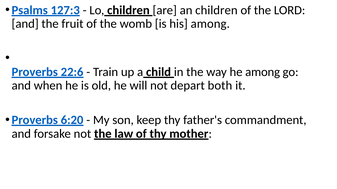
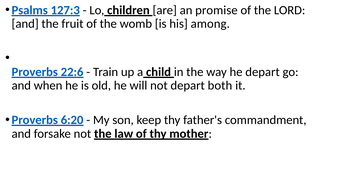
an children: children -> promise (216, 10)
he among: among -> depart (263, 72)
